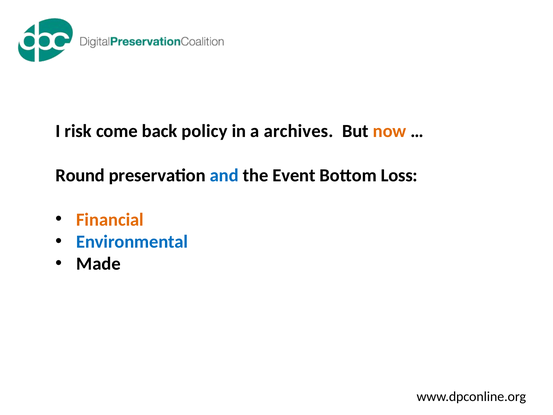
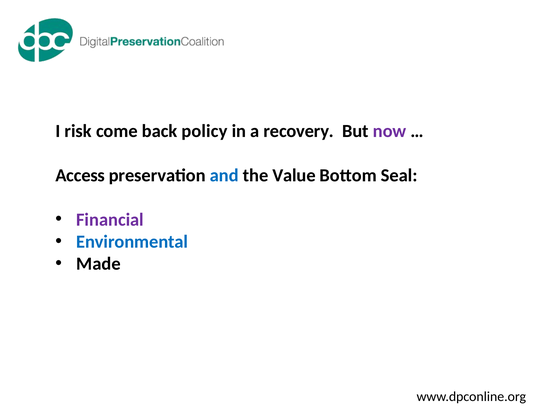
archives: archives -> recovery (299, 131)
now colour: orange -> purple (390, 131)
Round: Round -> Access (80, 175)
Event: Event -> Value (294, 175)
Loss: Loss -> Seal (399, 175)
Financial colour: orange -> purple (110, 219)
